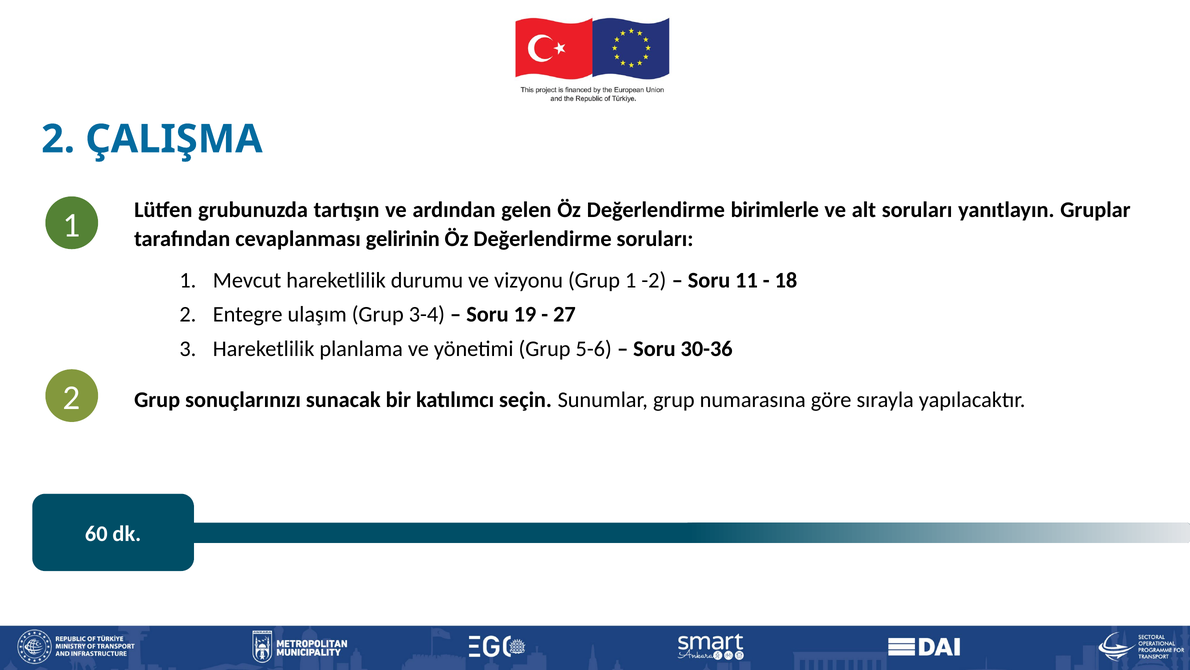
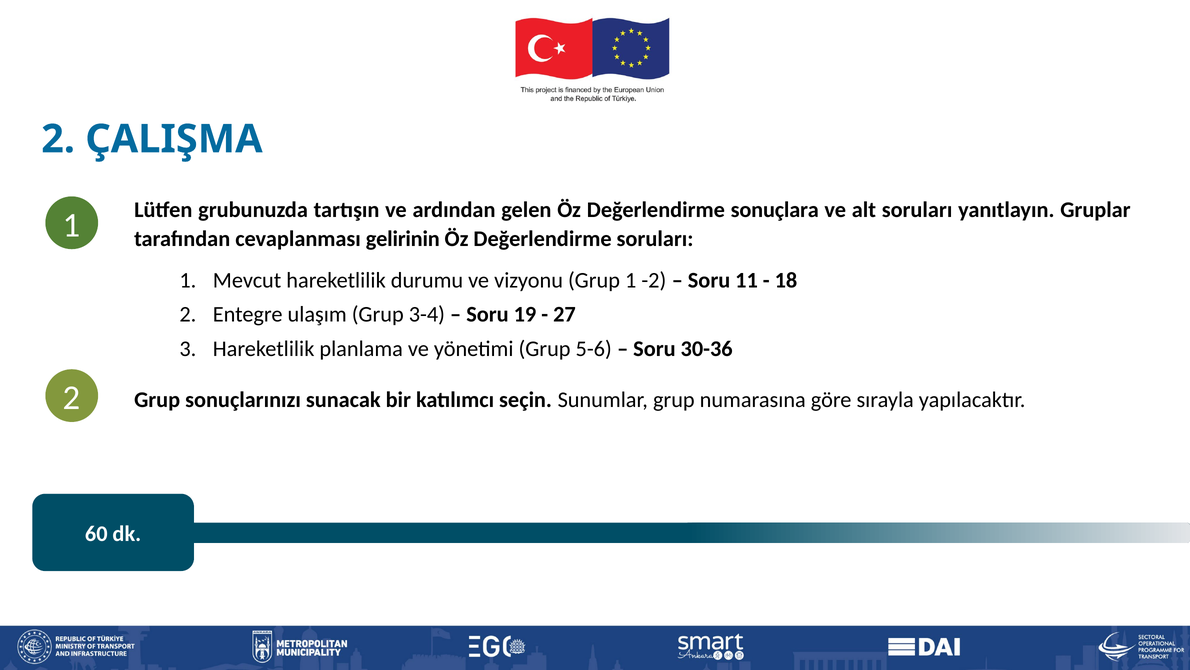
birimlerle: birimlerle -> sonuçlara (775, 210)
